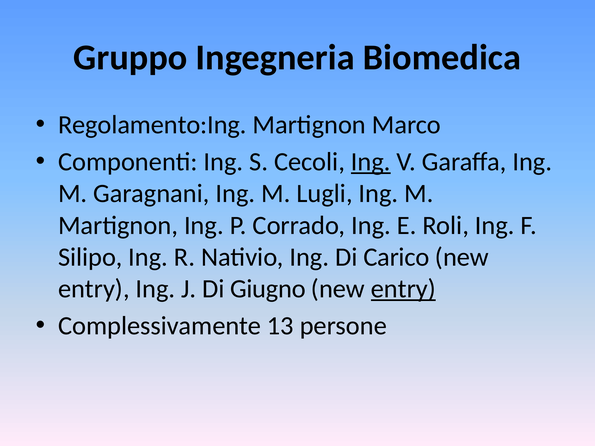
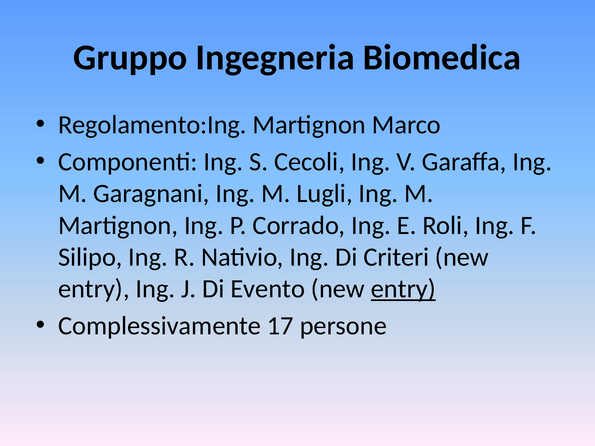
Ing underline: present -> none (371, 162)
Carico: Carico -> Criteri (396, 257)
Giugno: Giugno -> Evento (268, 289)
13: 13 -> 17 (280, 326)
